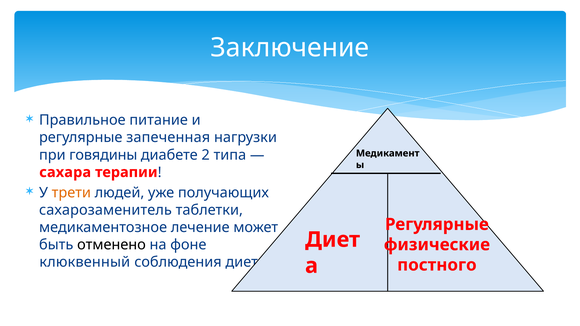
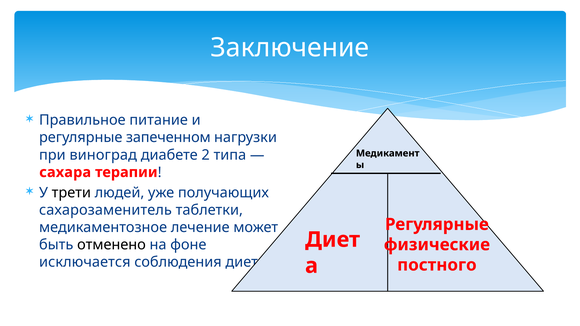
запеченная: запеченная -> запеченном (168, 138)
говядины: говядины -> виноград (103, 155)
трети colour: orange -> black (71, 193)
клюквенный: клюквенный -> исключается (85, 262)
